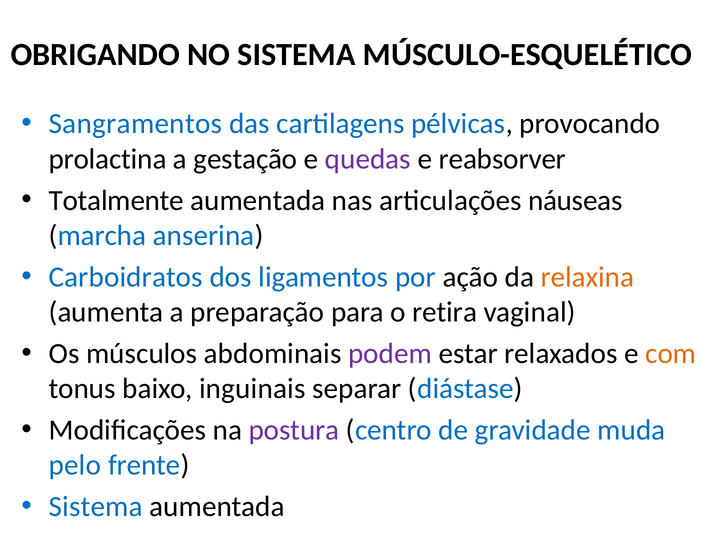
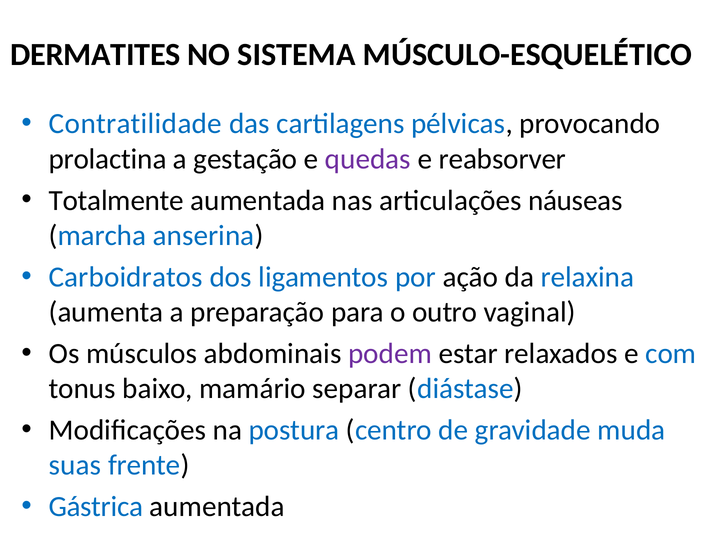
OBRIGANDO: OBRIGANDO -> DERMATITES (95, 55)
Sangramentos: Sangramentos -> Contratilidade (135, 124)
relaxina colour: orange -> blue (587, 277)
retira: retira -> outro (445, 312)
com colour: orange -> blue (671, 353)
inguinais: inguinais -> mamário (252, 388)
postura colour: purple -> blue (294, 430)
pelo: pelo -> suas (75, 465)
Sistema: Sistema -> Gástrica (96, 507)
